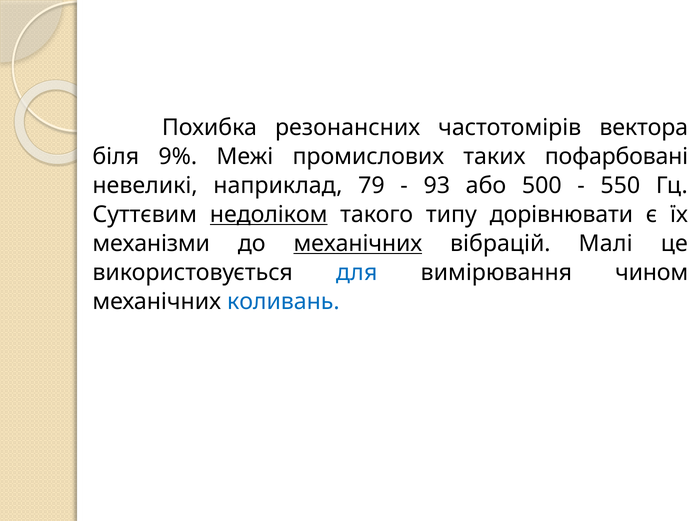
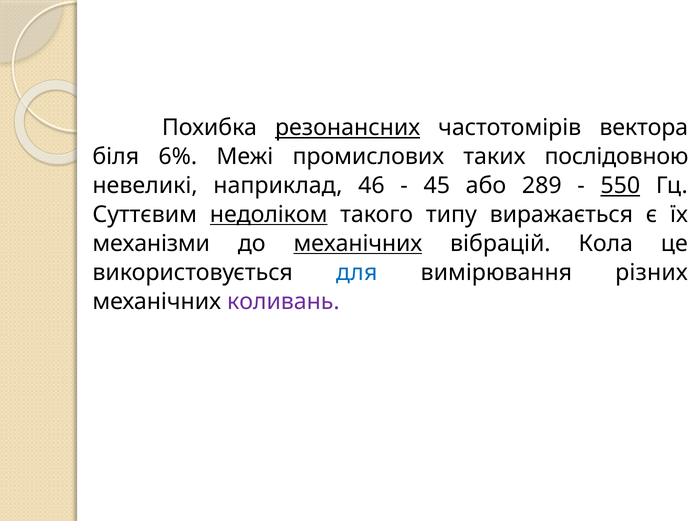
резонансних underline: none -> present (348, 128)
9%: 9% -> 6% (178, 157)
пофарбовані: пофарбовані -> послідовною (617, 157)
79: 79 -> 46 (371, 186)
93: 93 -> 45 (437, 186)
500: 500 -> 289 (542, 186)
550 underline: none -> present (620, 186)
дорівнювати: дорівнювати -> виражається (561, 215)
Малі: Малі -> Кола (606, 244)
чином: чином -> різних (652, 273)
коливань colour: blue -> purple (283, 302)
